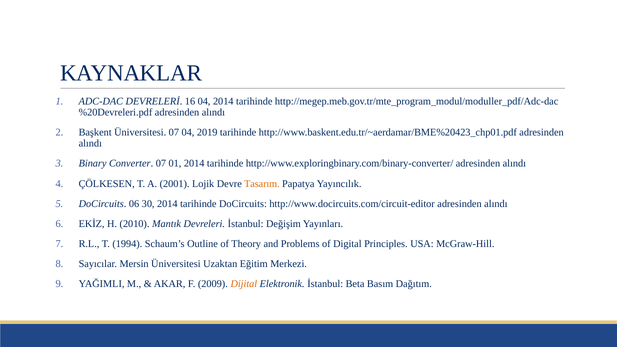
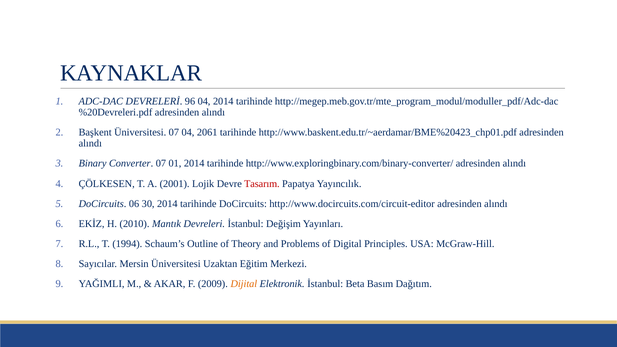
16: 16 -> 96 (190, 101)
2019: 2019 -> 2061 (207, 132)
Tasarım colour: orange -> red (262, 184)
